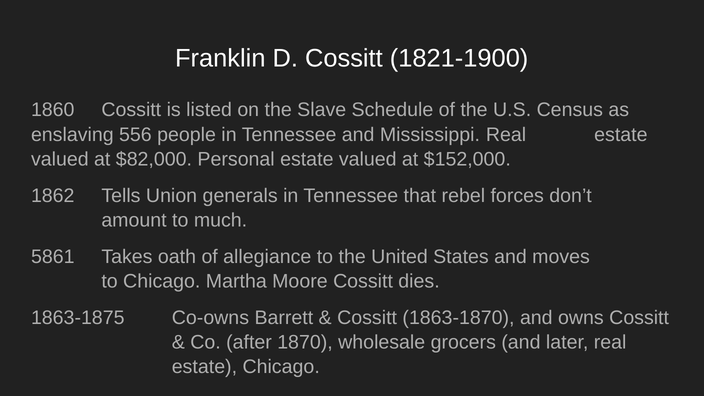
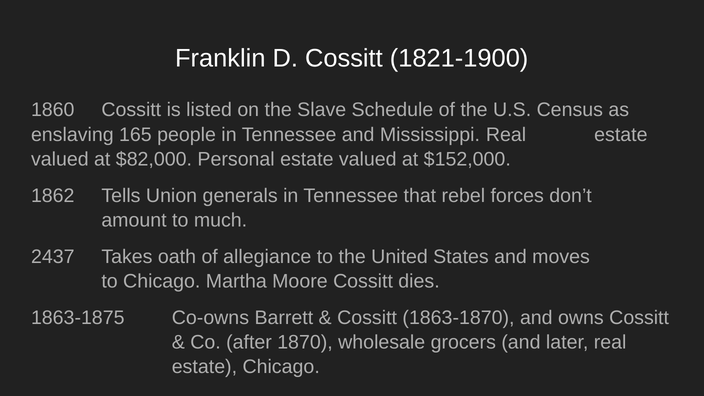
556: 556 -> 165 (135, 135)
5861: 5861 -> 2437 (53, 257)
